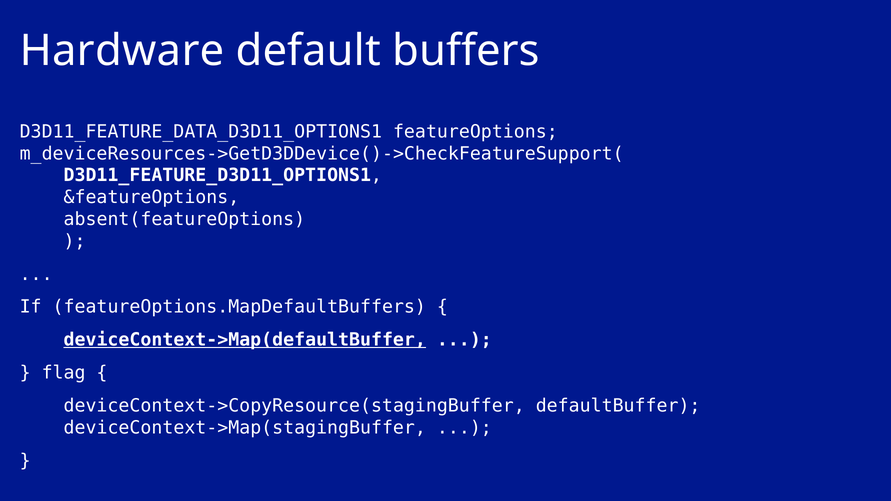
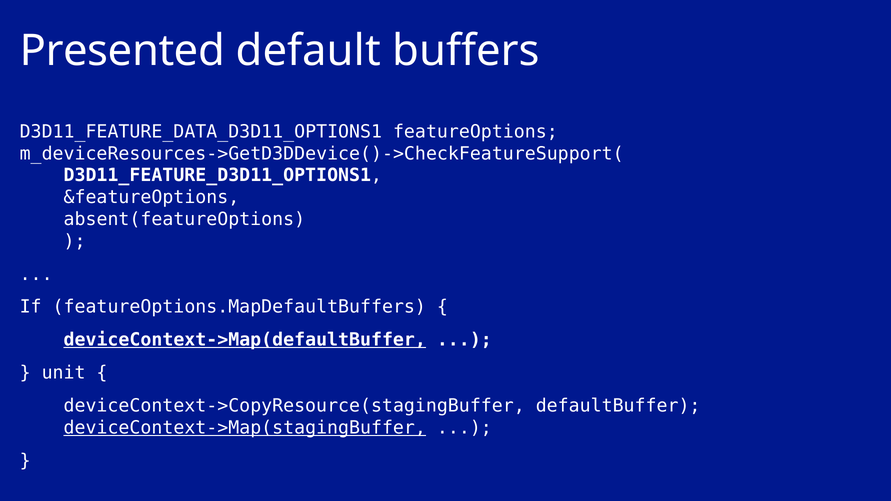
Hardware: Hardware -> Presented (122, 51)
flag: flag -> unit (64, 373)
deviceContext->Map(stagingBuffer underline: none -> present (245, 428)
